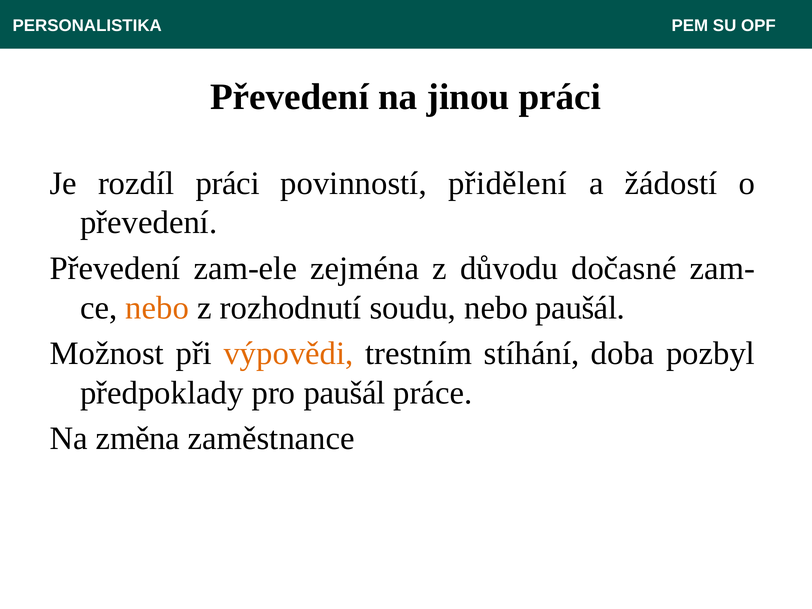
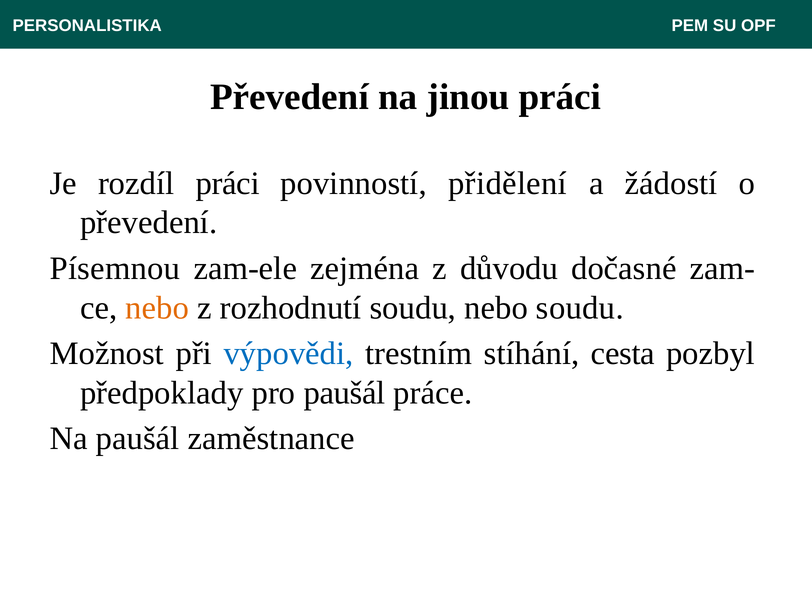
Převedení: Převedení -> Písemnou (115, 268)
nebo paušál: paušál -> soudu (580, 308)
výpovědi colour: orange -> blue (289, 354)
doba: doba -> cesta (623, 354)
Na změna: změna -> paušál (138, 439)
